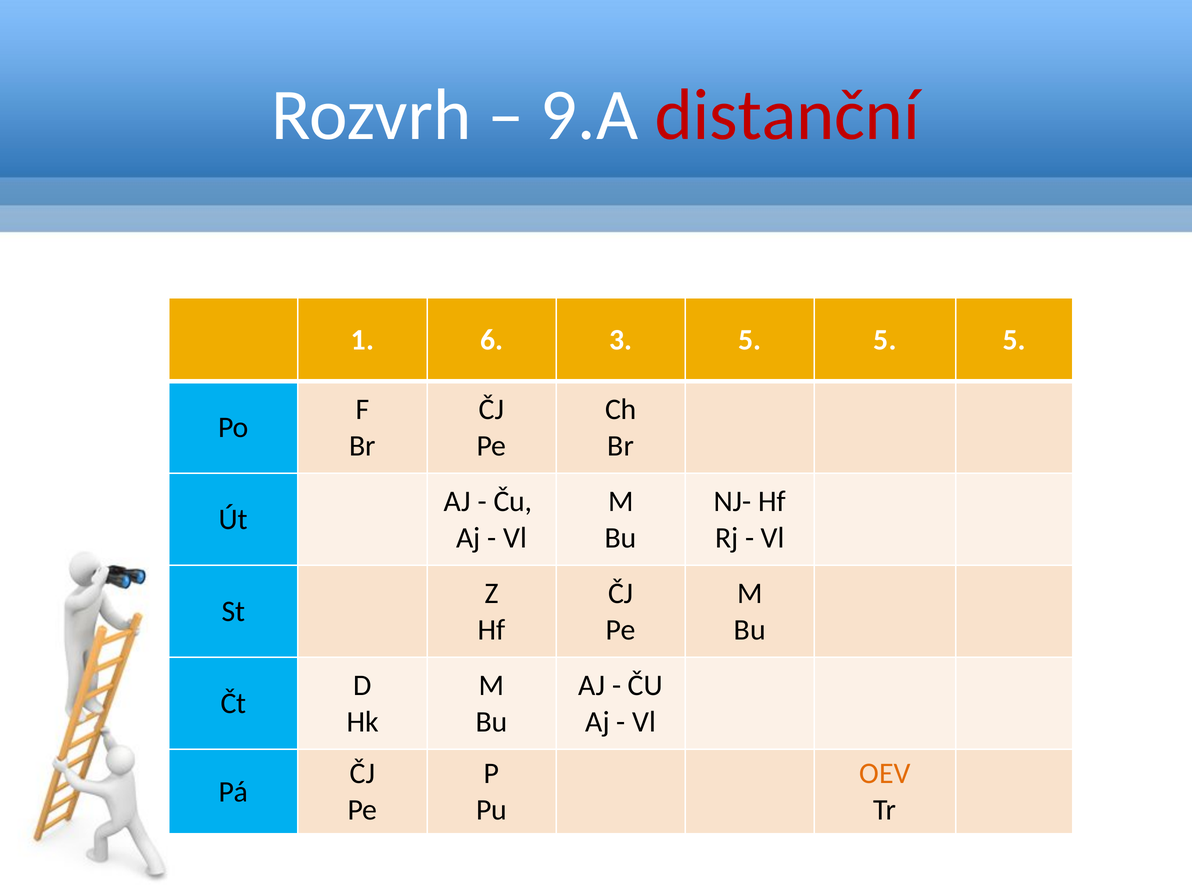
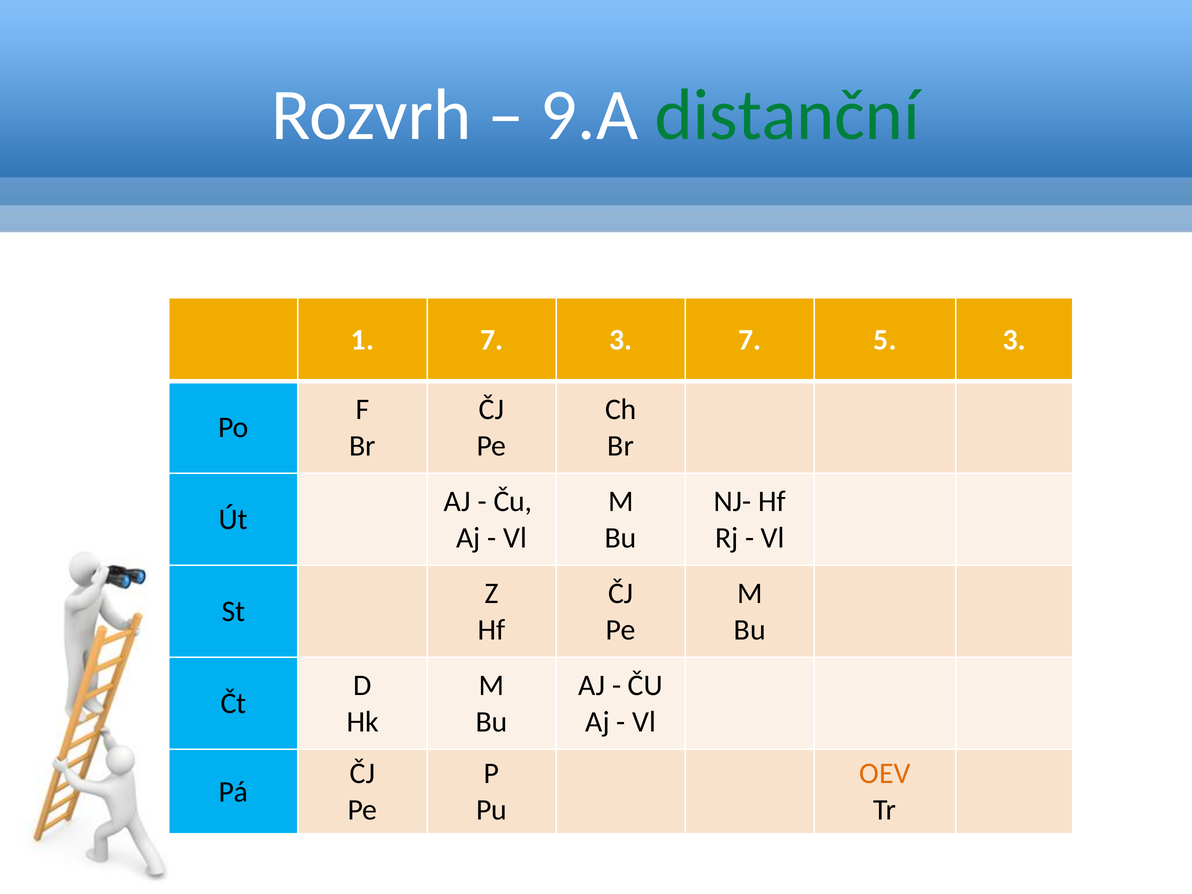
distanční colour: red -> green (787, 115)
1 6: 6 -> 7 (492, 340)
3 5: 5 -> 7 (750, 340)
5: 5 -> 3 (1014, 340)
